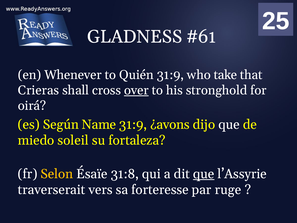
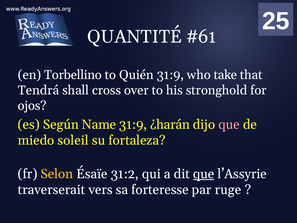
GLADNESS: GLADNESS -> QUANTITÉ (135, 37)
Whenever: Whenever -> Torbellino (73, 75)
Crieras: Crieras -> Tendrá (38, 90)
over underline: present -> none (136, 90)
oirá: oirá -> ojos (32, 106)
¿avons: ¿avons -> ¿harán (170, 124)
que colour: white -> pink (229, 124)
31:8: 31:8 -> 31:2 (125, 174)
